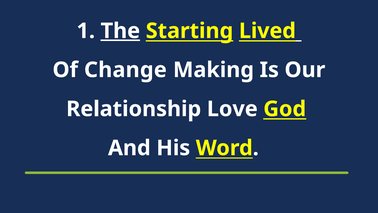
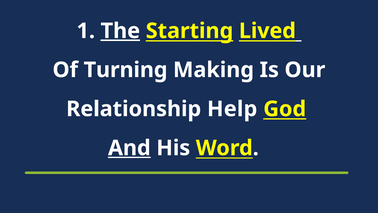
Change: Change -> Turning (126, 70)
Love: Love -> Help (232, 109)
And underline: none -> present (129, 148)
